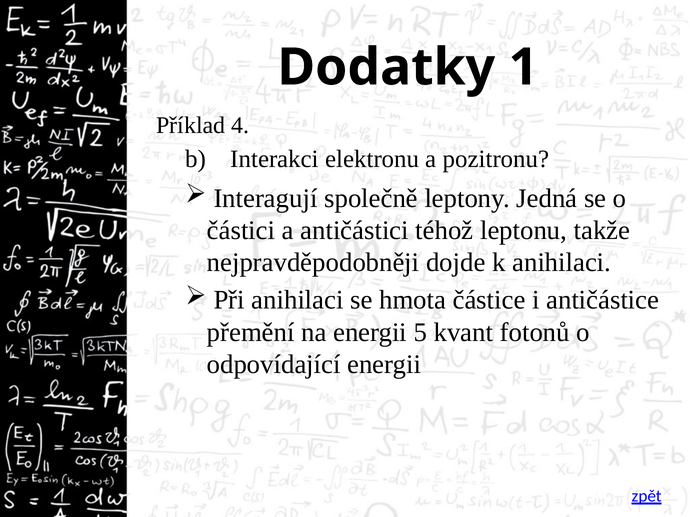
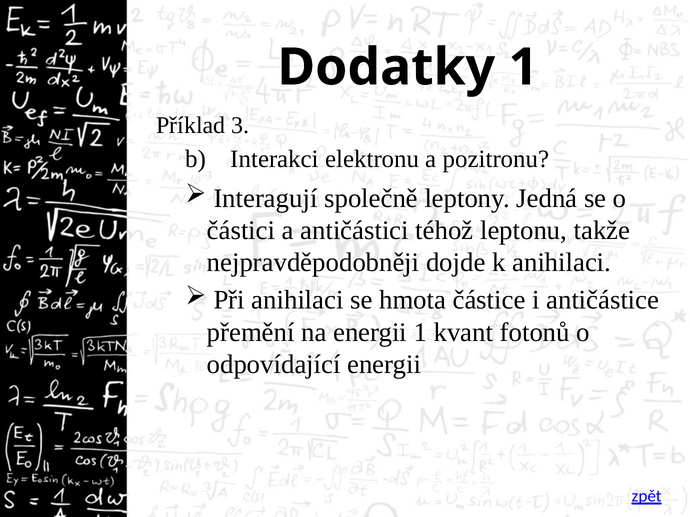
4: 4 -> 3 (240, 126)
energii 5: 5 -> 1 (420, 333)
